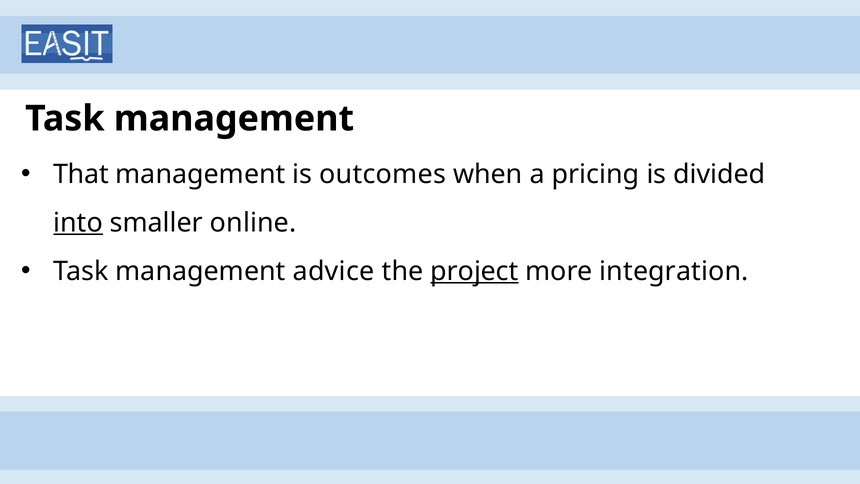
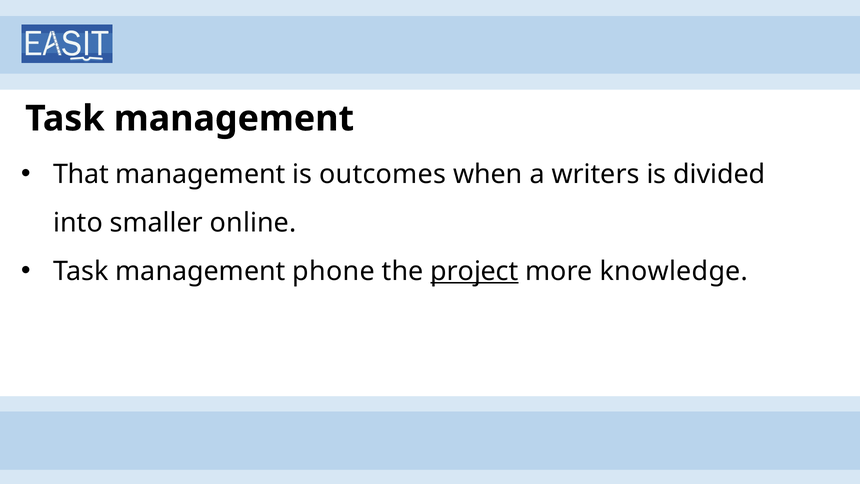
pricing: pricing -> writers (596, 174)
into underline: present -> none (78, 223)
advice: advice -> phone (334, 271)
integration: integration -> knowledge (674, 271)
